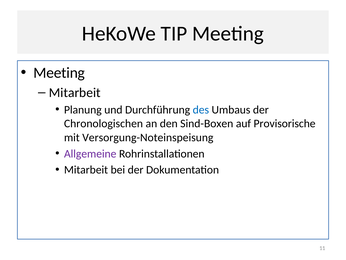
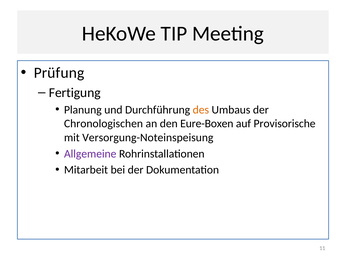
Meeting: Meeting -> Prüfung (59, 73)
Mitarbeit: Mitarbeit -> Fertigung (75, 92)
des colour: blue -> orange (201, 110)
Sind-Boxen: Sind-Boxen -> Eure-Boxen (207, 123)
